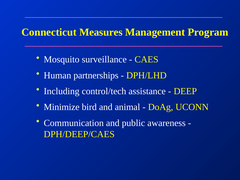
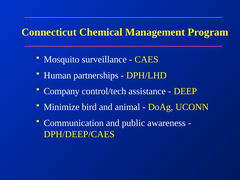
Measures: Measures -> Chemical (101, 32)
Including: Including -> Company (62, 91)
